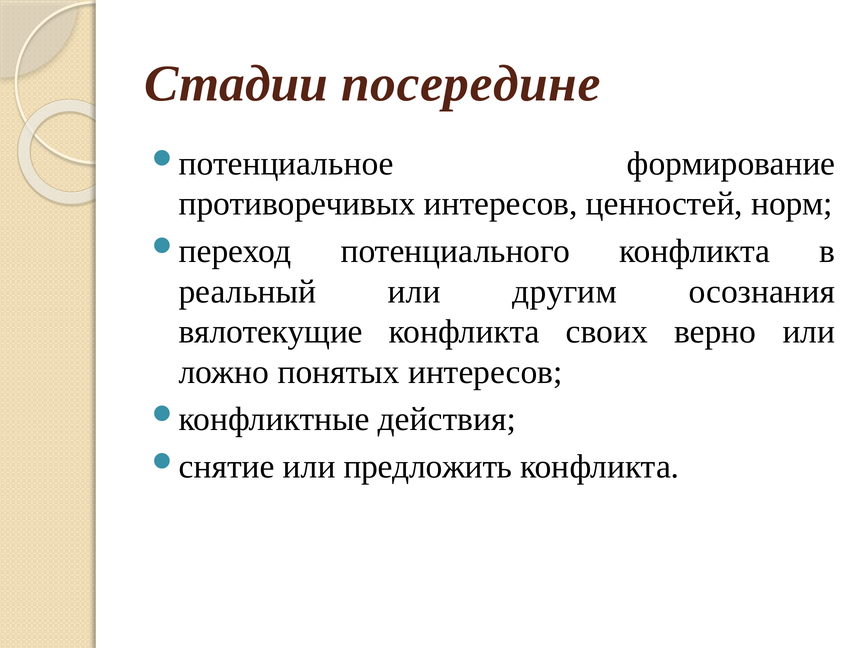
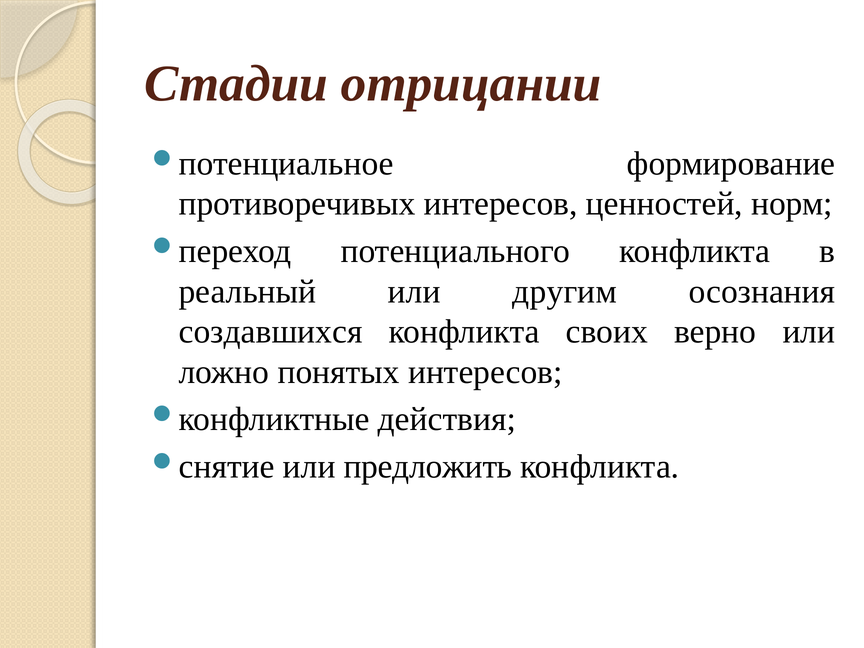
посередине: посередине -> отрицании (471, 84)
вялотекущие: вялотекущие -> создавшихся (271, 332)
